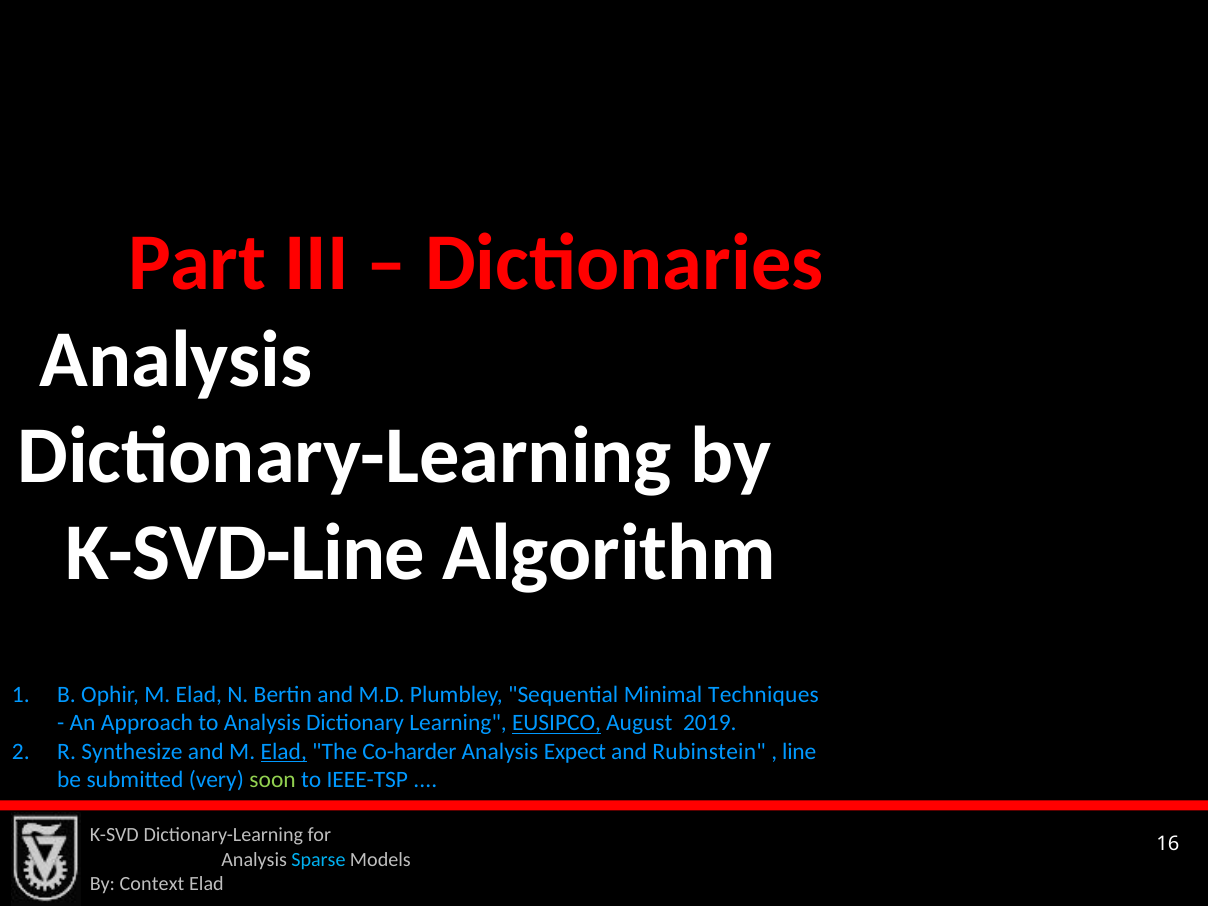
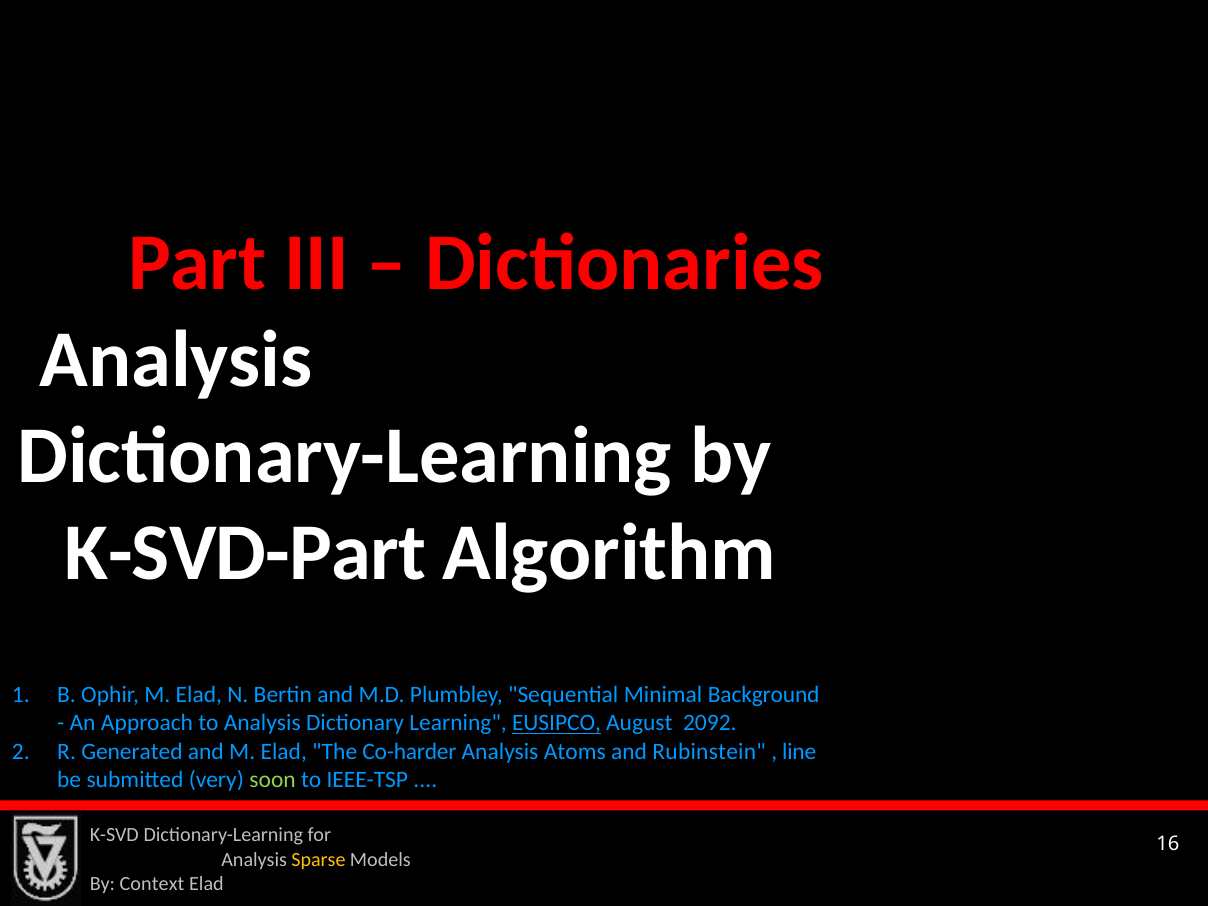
K-SVD-Line: K-SVD-Line -> K-SVD-Part (246, 553)
Techniques: Techniques -> Background (764, 695)
2019: 2019 -> 2092 (710, 723)
Synthesize: Synthesize -> Generated (132, 751)
Elad underline: present -> none (284, 751)
Expect: Expect -> Atoms (575, 751)
Sparse colour: light blue -> yellow (318, 860)
